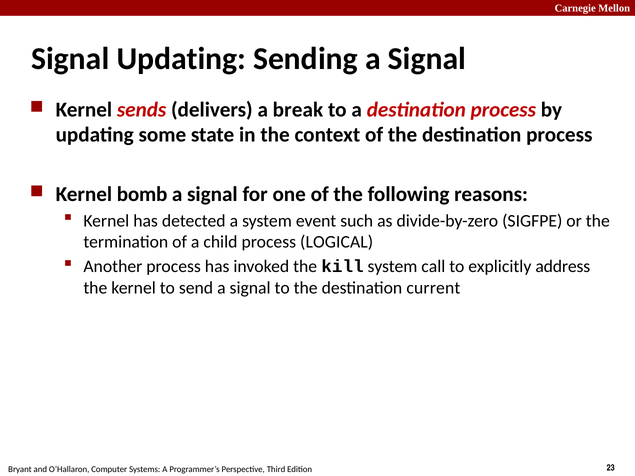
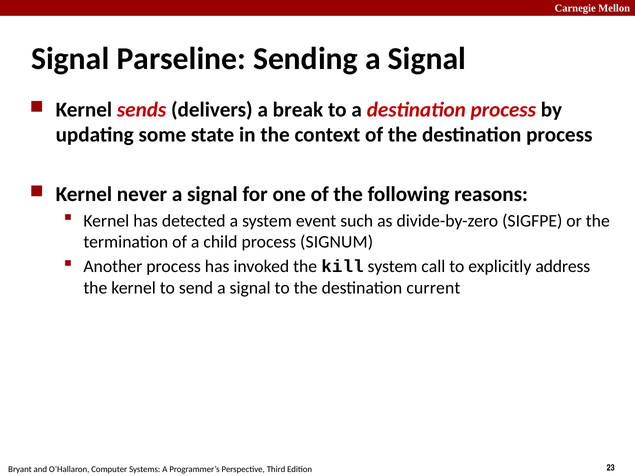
Signal Updating: Updating -> Parseline (181, 59)
bomb: bomb -> never (142, 194)
LOGICAL: LOGICAL -> SIGNUM (337, 242)
